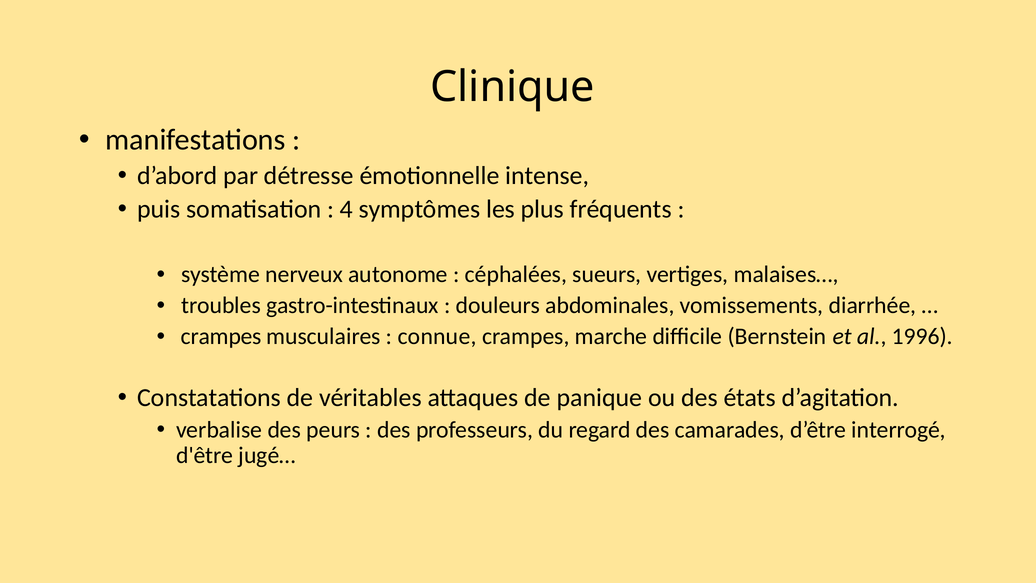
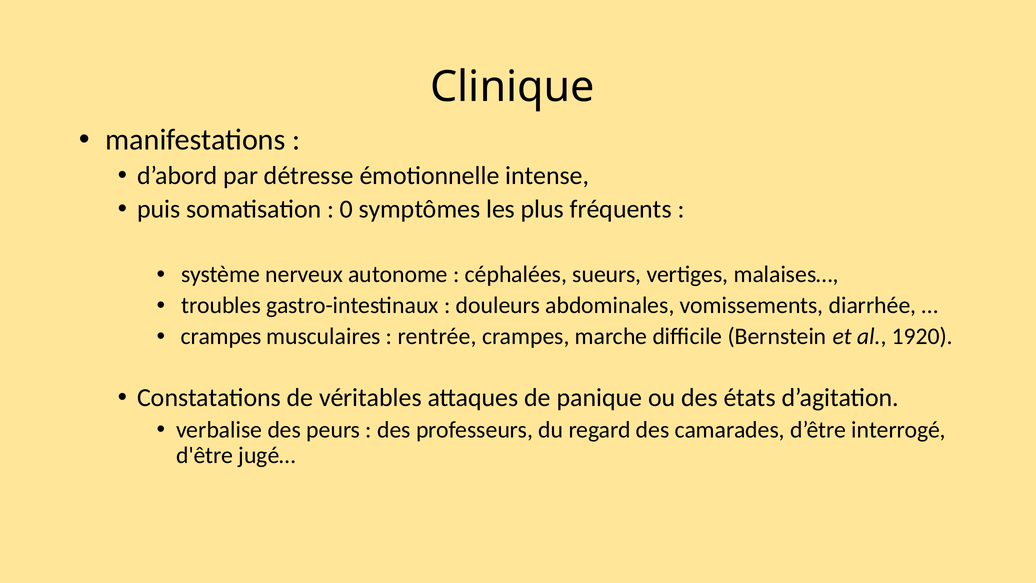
4: 4 -> 0 (346, 209)
connue: connue -> rentrée (437, 336)
1996: 1996 -> 1920 (922, 336)
